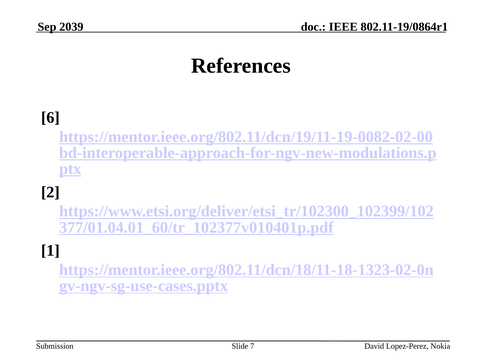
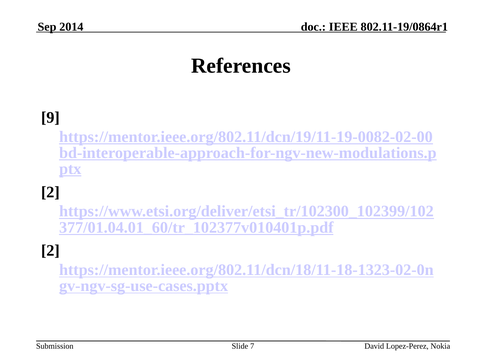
2039: 2039 -> 2014 (71, 27)
6: 6 -> 9 (50, 118)
1: 1 -> 2 (50, 251)
